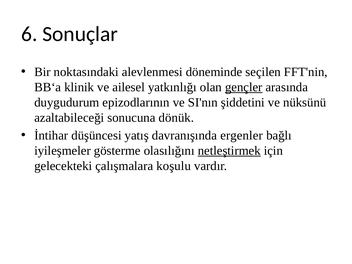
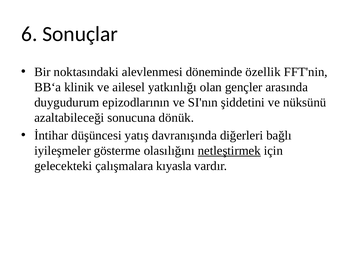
seçilen: seçilen -> özellik (263, 72)
gençler underline: present -> none (244, 87)
ergenler: ergenler -> diğerleri (242, 135)
koşulu: koşulu -> kıyasla (174, 166)
